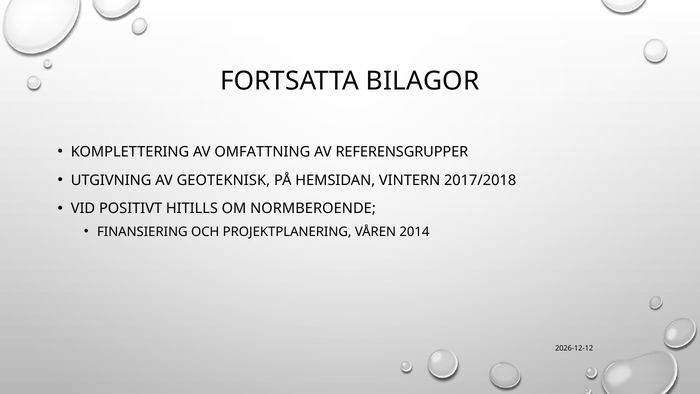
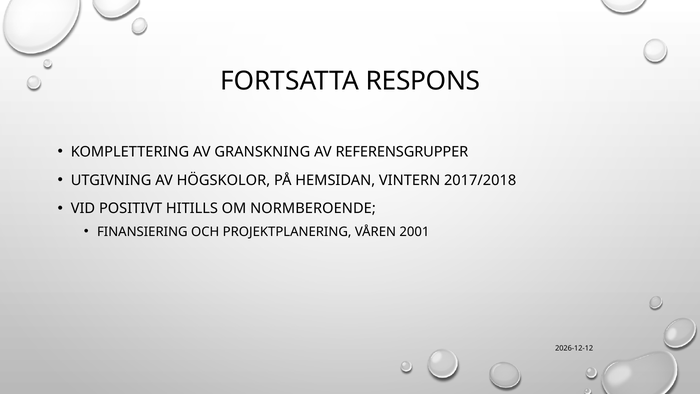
BILAGOR: BILAGOR -> RESPONS (423, 81)
OMFATTNING: OMFATTNING -> GRANSKNING (262, 152)
GEOTEKNISK: GEOTEKNISK -> HÖGSKOLOR (223, 180)
2014: 2014 -> 2001 (414, 232)
